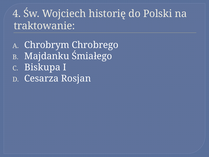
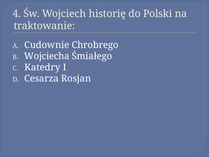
Chrobrym: Chrobrym -> Cudownie (47, 45)
Majdanku: Majdanku -> Wojciecha (47, 56)
Biskupa: Biskupa -> Katedry (42, 67)
